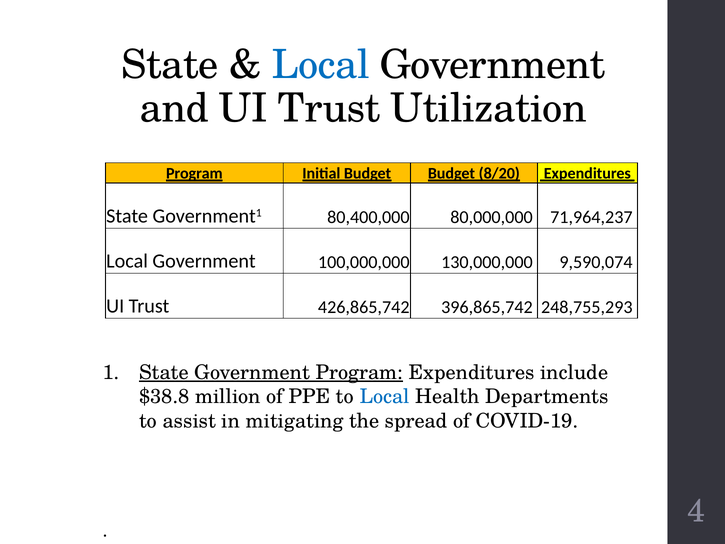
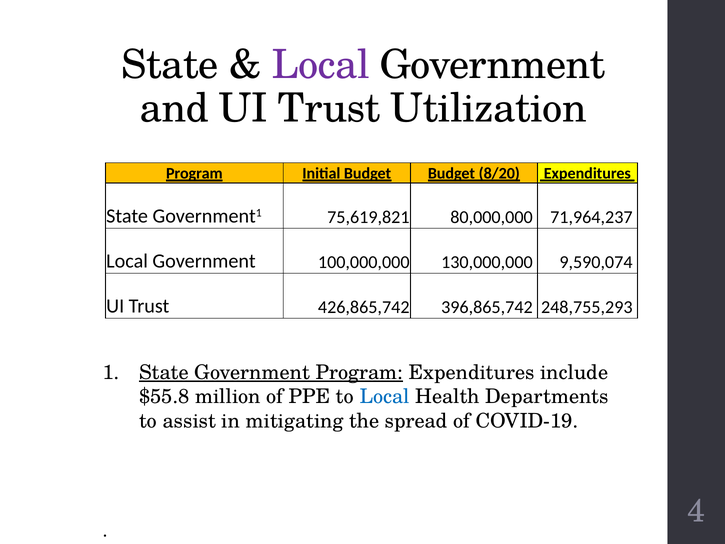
Local colour: blue -> purple (321, 65)
80,400,000: 80,400,000 -> 75,619,821 (368, 217)
$38.8: $38.8 -> $55.8 (164, 397)
